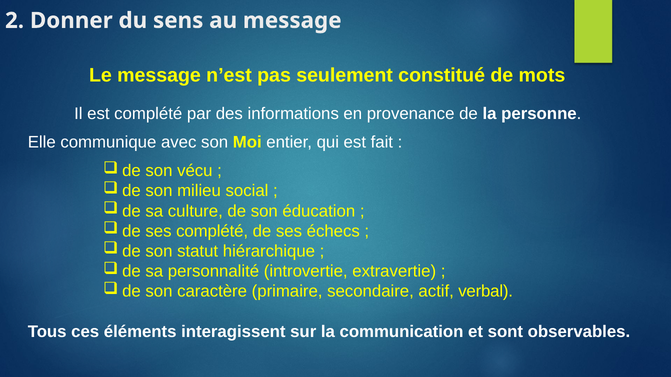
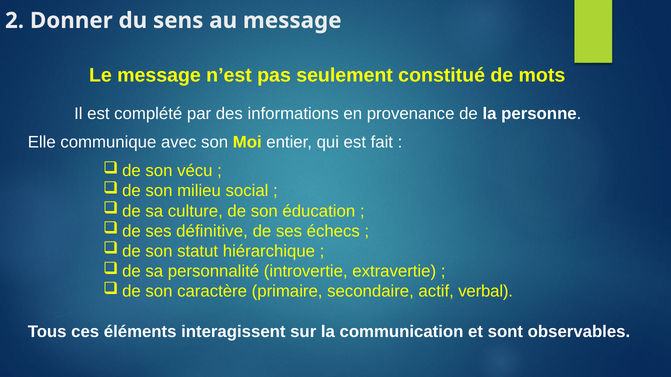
ses complété: complété -> définitive (212, 231)
